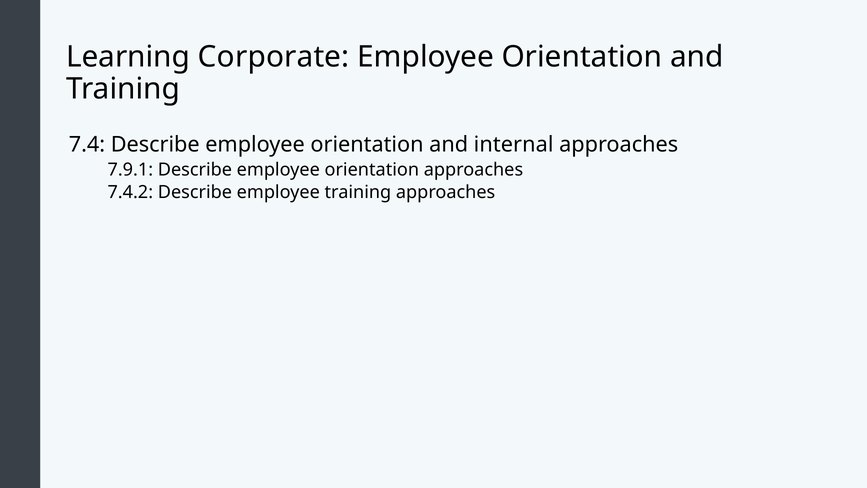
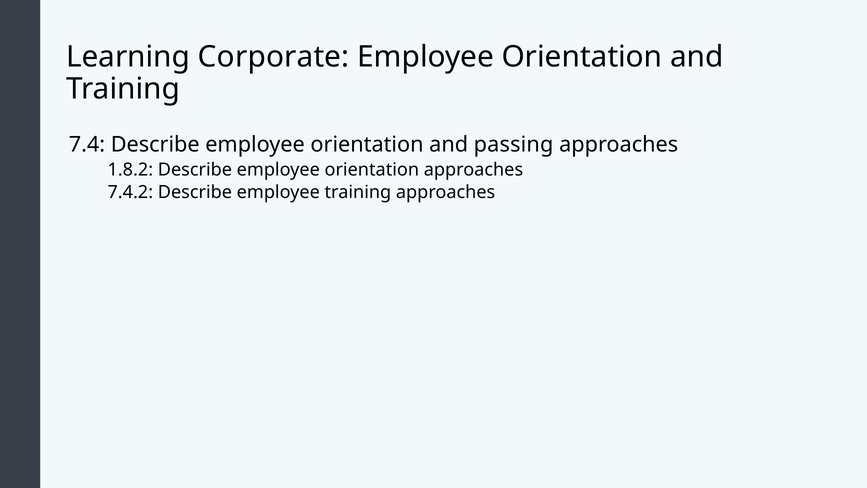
internal: internal -> passing (514, 145)
7.9.1: 7.9.1 -> 1.8.2 (130, 169)
